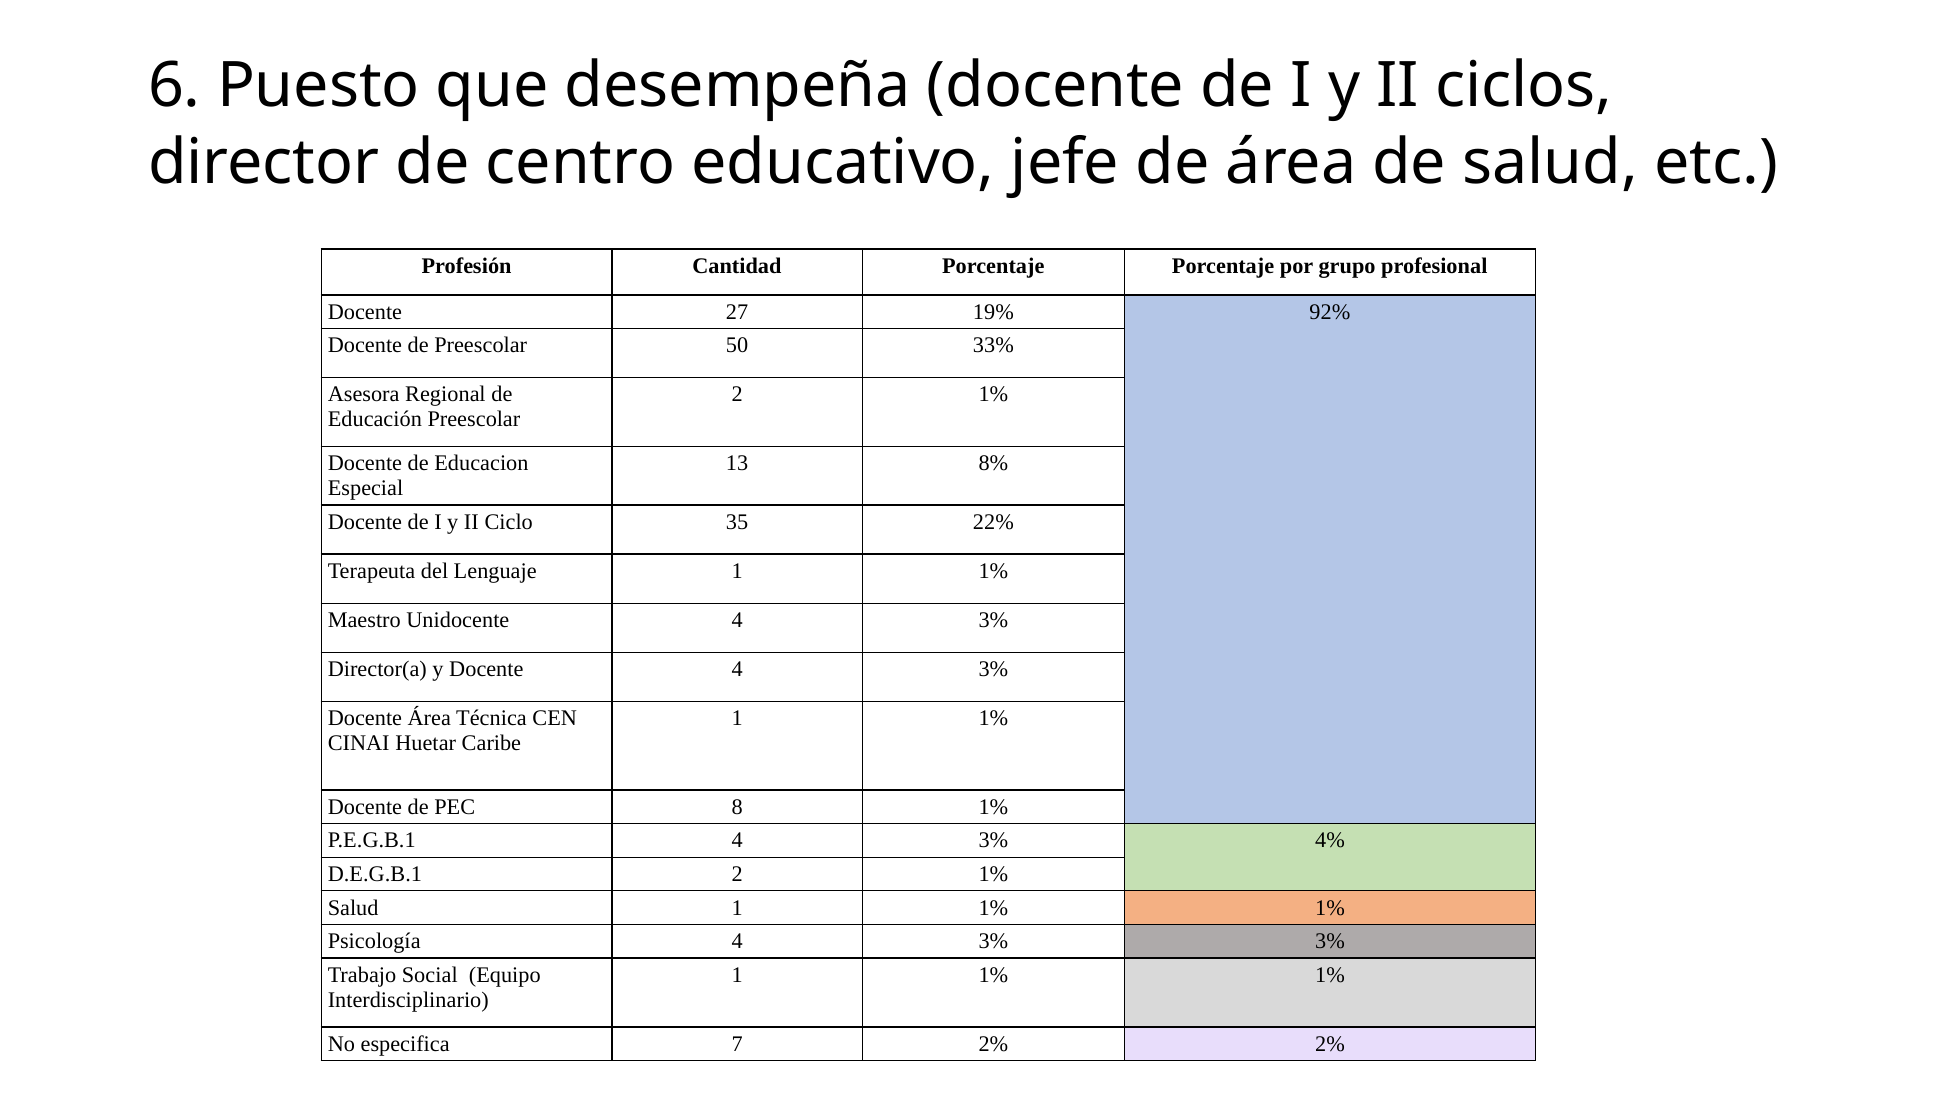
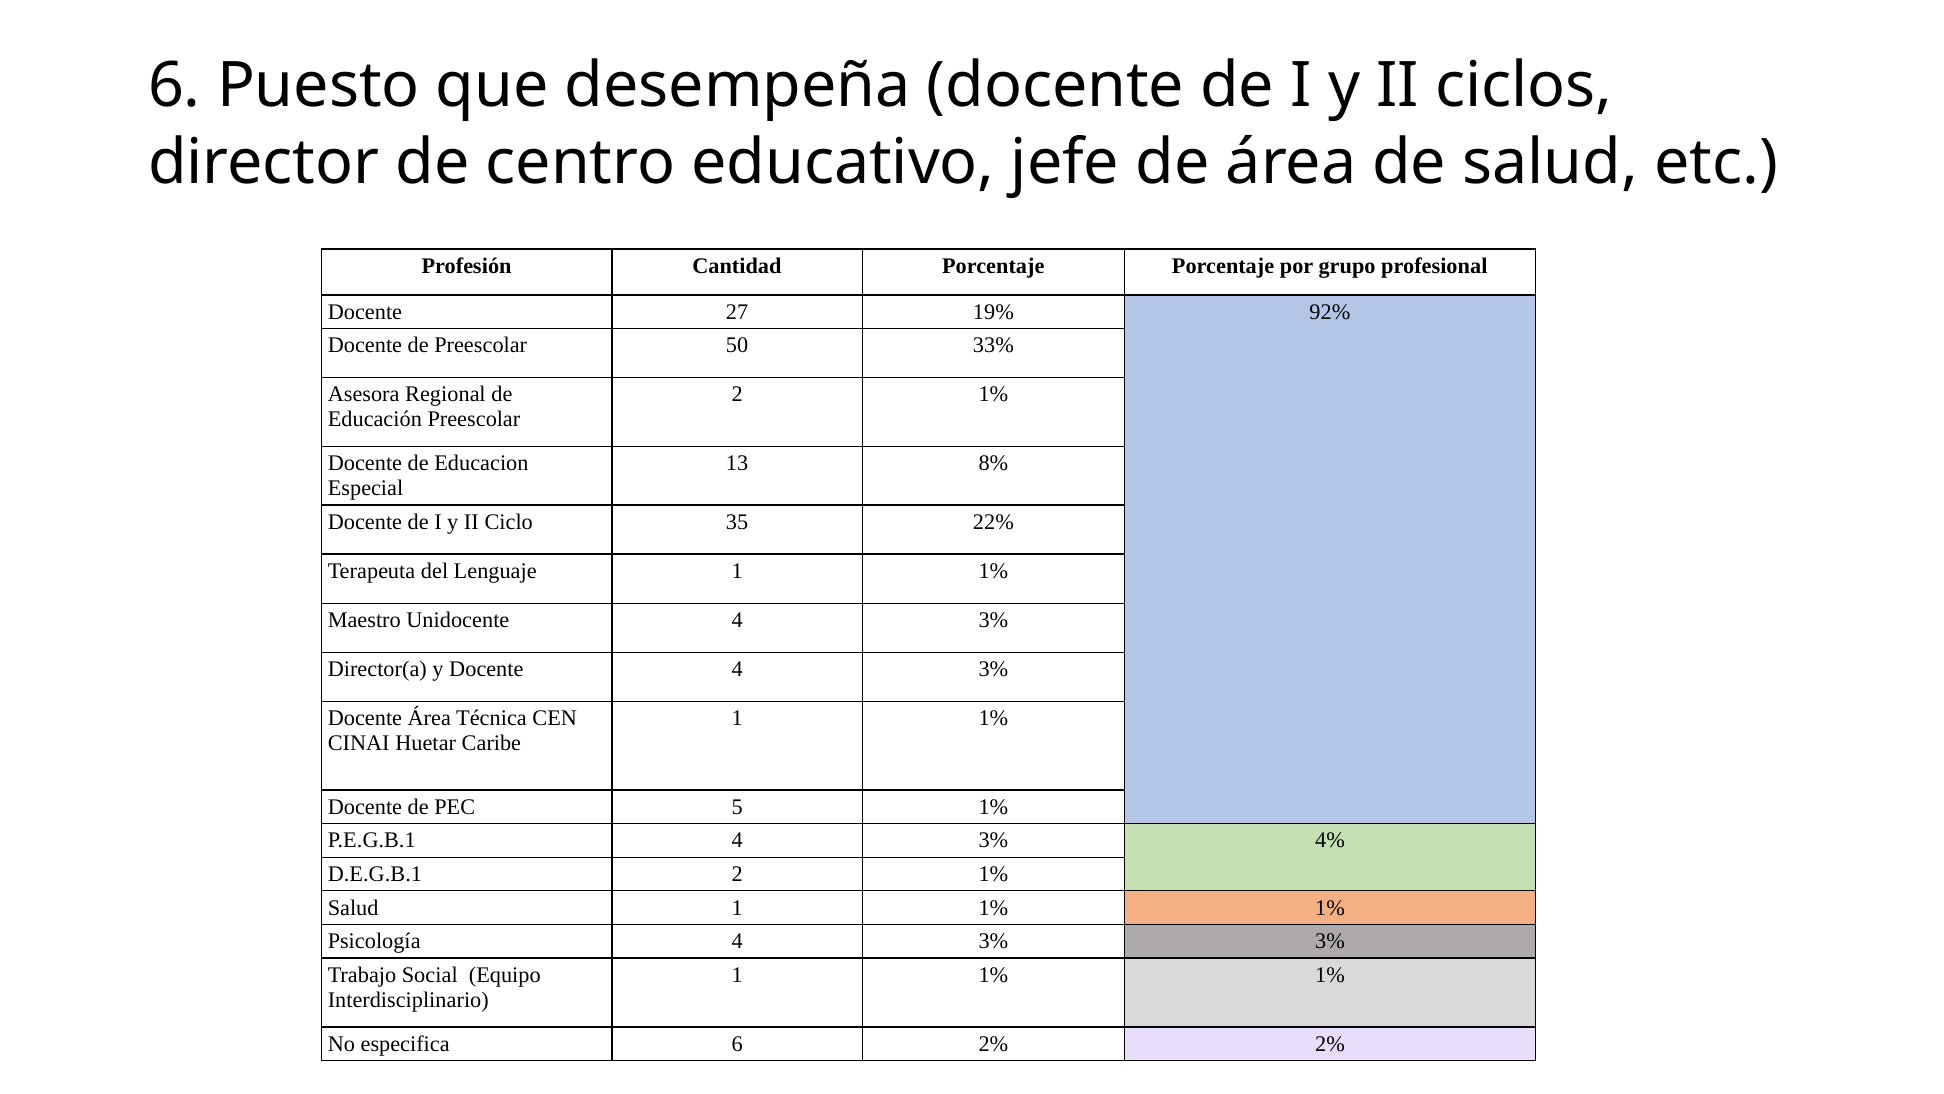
8: 8 -> 5 (737, 807)
especifica 7: 7 -> 6 (737, 1043)
